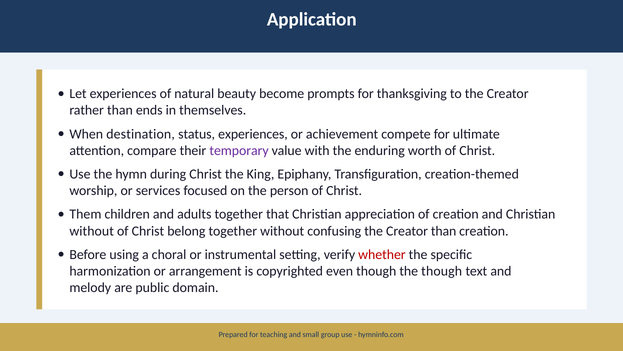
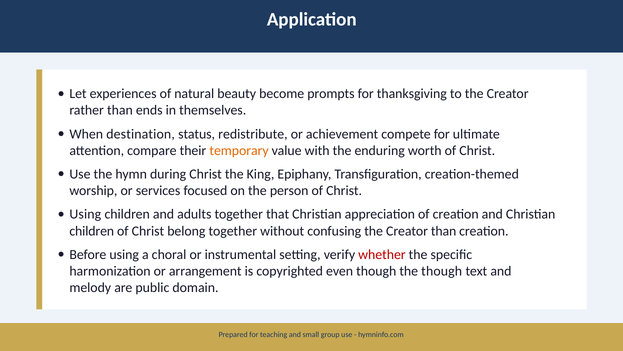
status experiences: experiences -> redistribute (253, 134)
temporary colour: purple -> orange (239, 150)
Them: Them -> Using (85, 214)
without: without -> children (92, 231)
